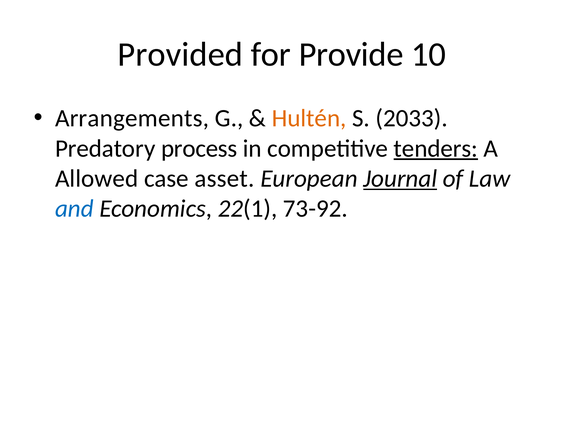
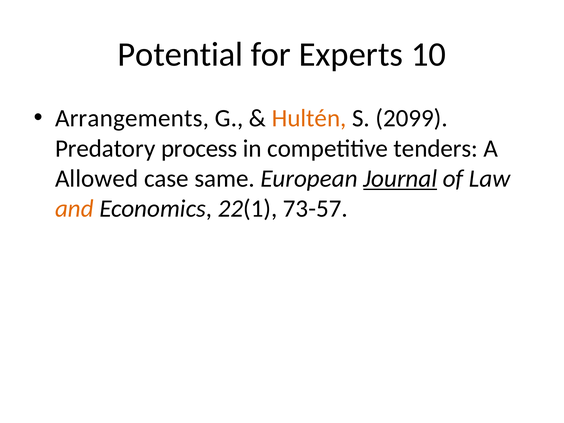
Provided: Provided -> Potential (180, 55)
Provide: Provide -> Experts (351, 55)
2033: 2033 -> 2099 (412, 118)
tenders underline: present -> none (436, 148)
asset: asset -> same (225, 178)
and colour: blue -> orange (74, 209)
73-92: 73-92 -> 73-57 (315, 209)
